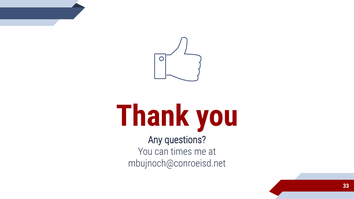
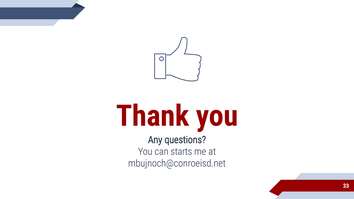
times: times -> starts (181, 152)
